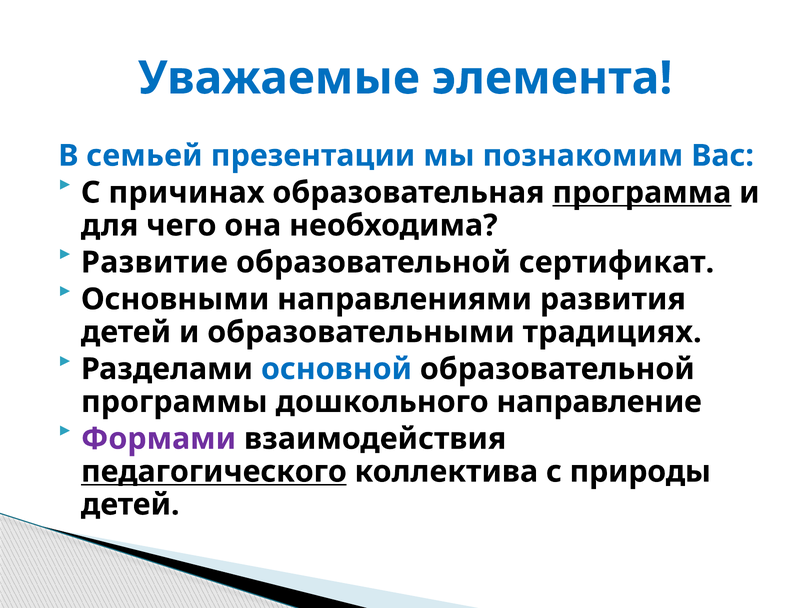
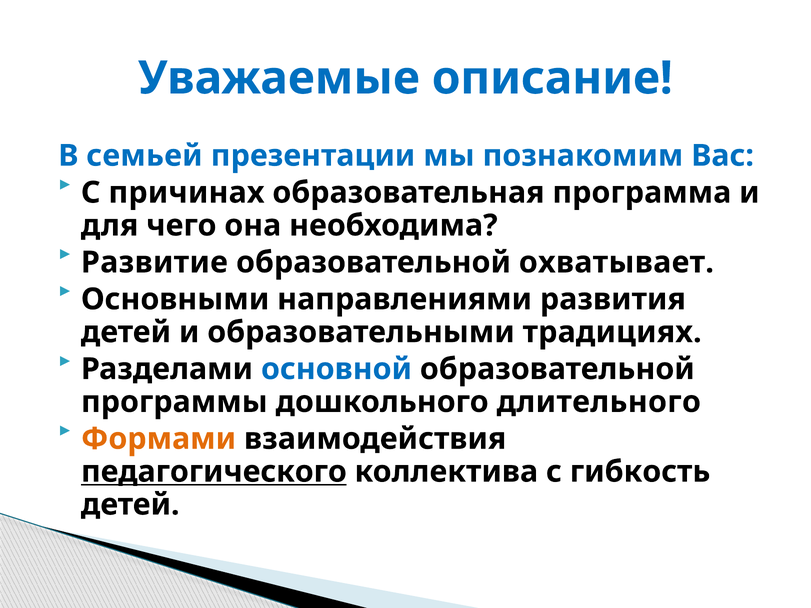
элемента: элемента -> описание (552, 78)
программа underline: present -> none (642, 193)
сертификат: сертификат -> охватывает (616, 262)
направление: направление -> длительного (599, 402)
Формами colour: purple -> orange (159, 439)
природы: природы -> гибкость (640, 472)
